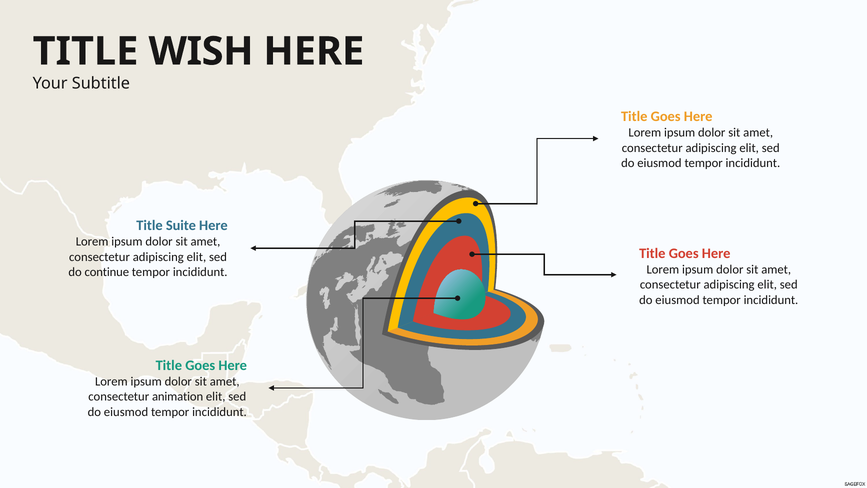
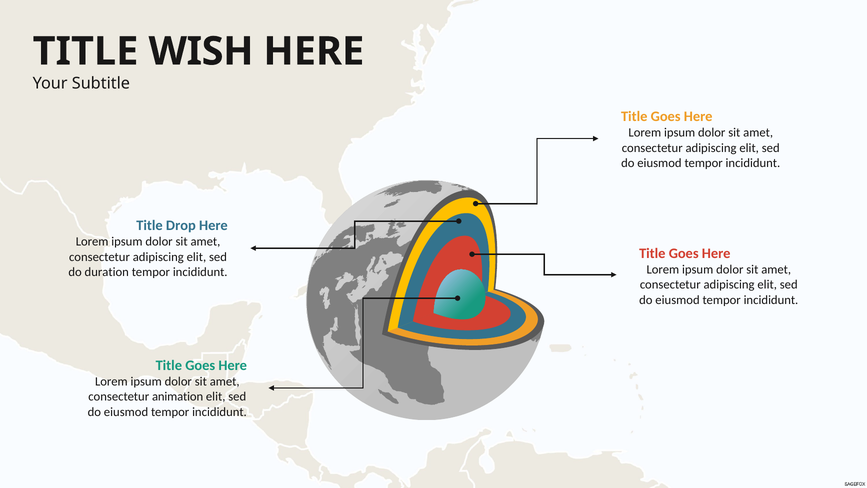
Suite: Suite -> Drop (181, 225)
continue: continue -> duration (107, 272)
